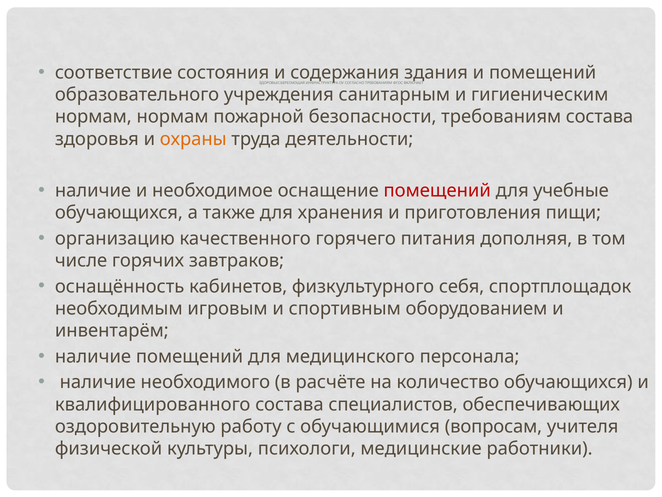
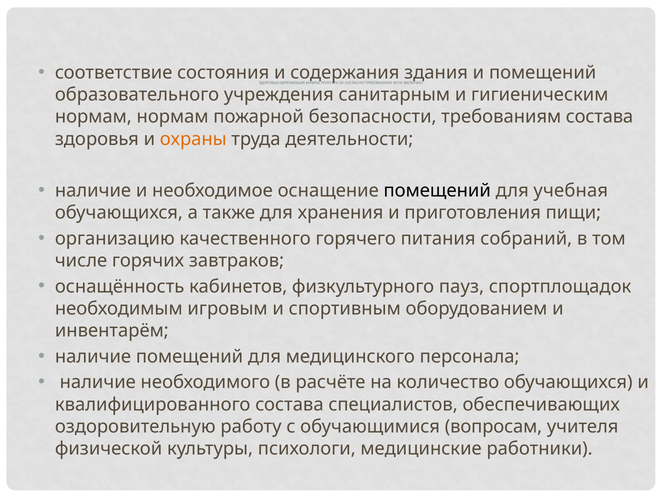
помещений colour: red -> black (437, 190)
учебные: учебные -> учебная (571, 190)
дополняя: дополняя -> собраний (526, 238)
себя: себя -> пауз (462, 286)
